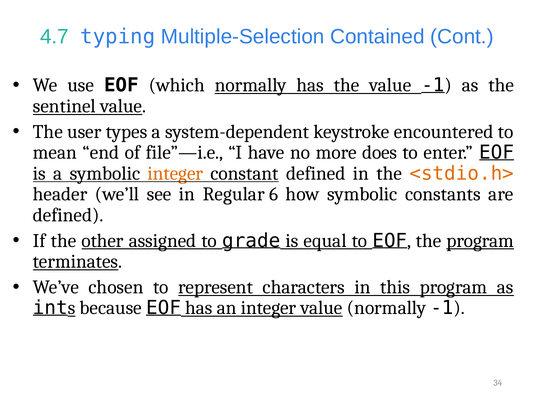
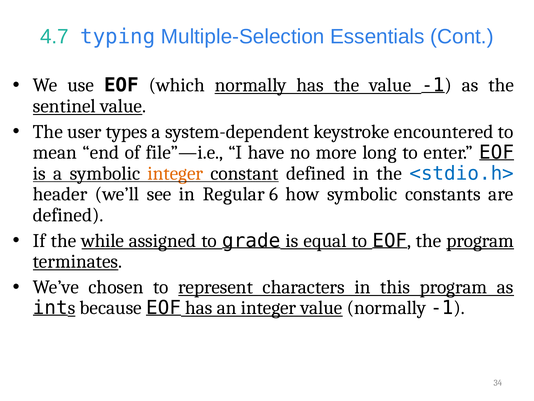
Contained: Contained -> Essentials (377, 37)
does: does -> long (380, 152)
<stdio.h> colour: orange -> blue (462, 173)
other: other -> while (103, 240)
